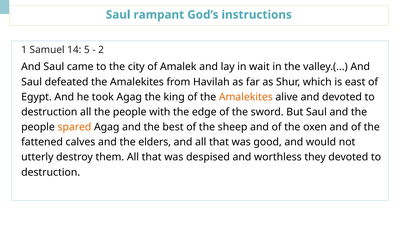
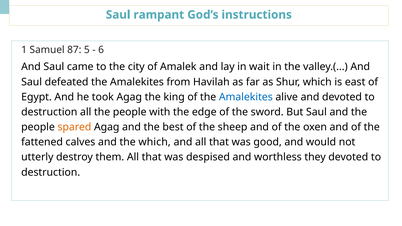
14: 14 -> 87 (74, 50)
2: 2 -> 6 (101, 50)
Amalekites colour: orange -> blue (246, 97)
the elders: elders -> which (155, 142)
